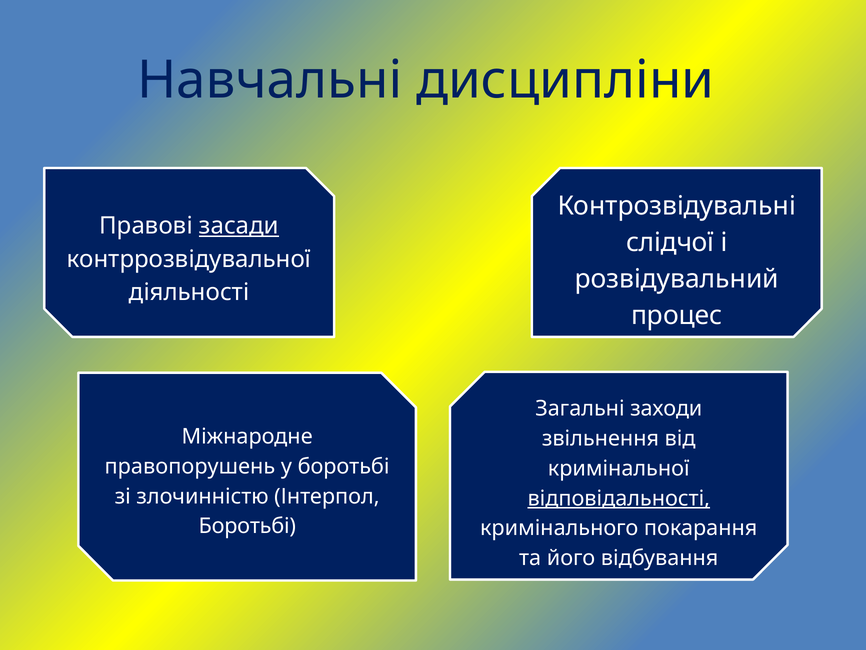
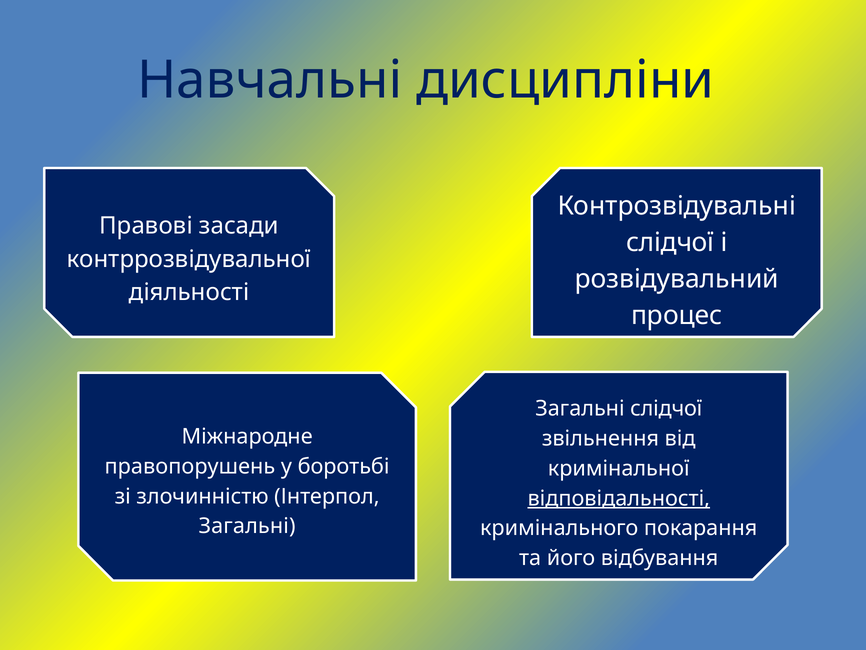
засади underline: present -> none (239, 226)
Загальні заходи: заходи -> слідчої (666, 408)
Боротьбі: Боротьбі -> Загальні (247, 526)
